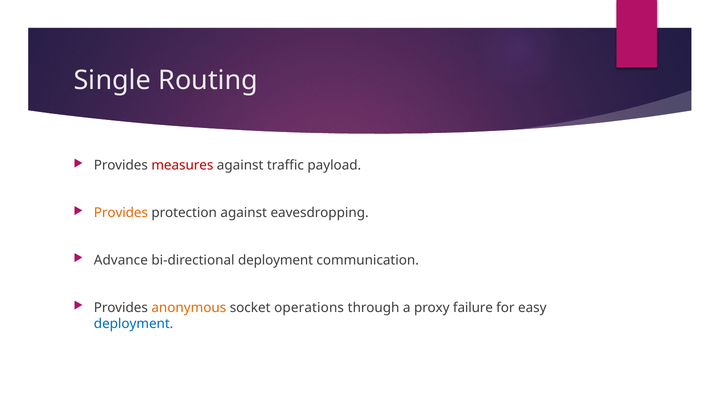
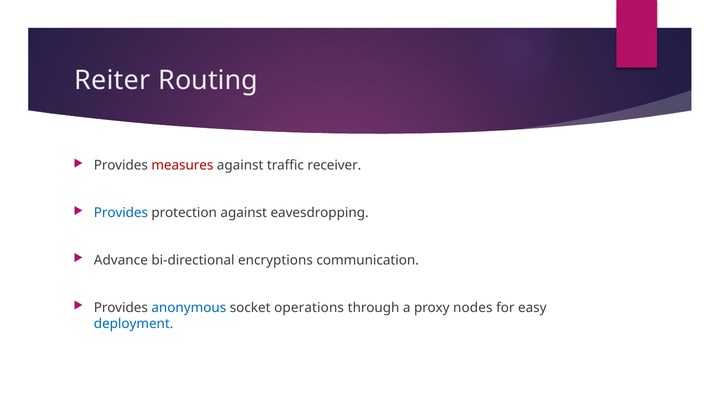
Single: Single -> Reiter (112, 80)
payload: payload -> receiver (334, 165)
Provides colour: orange -> blue (121, 213)
bi-directional deployment: deployment -> encryptions (275, 260)
anonymous colour: orange -> blue (189, 308)
failure: failure -> nodes (473, 308)
